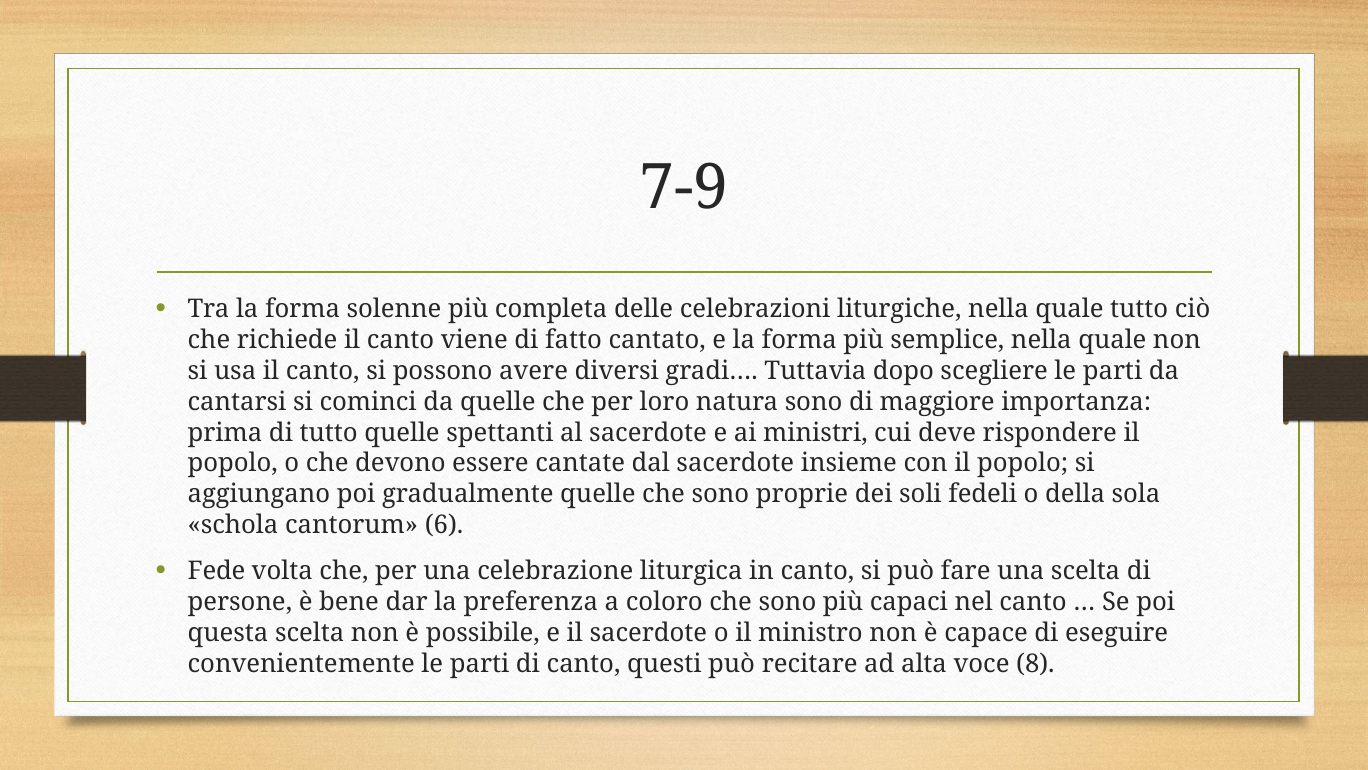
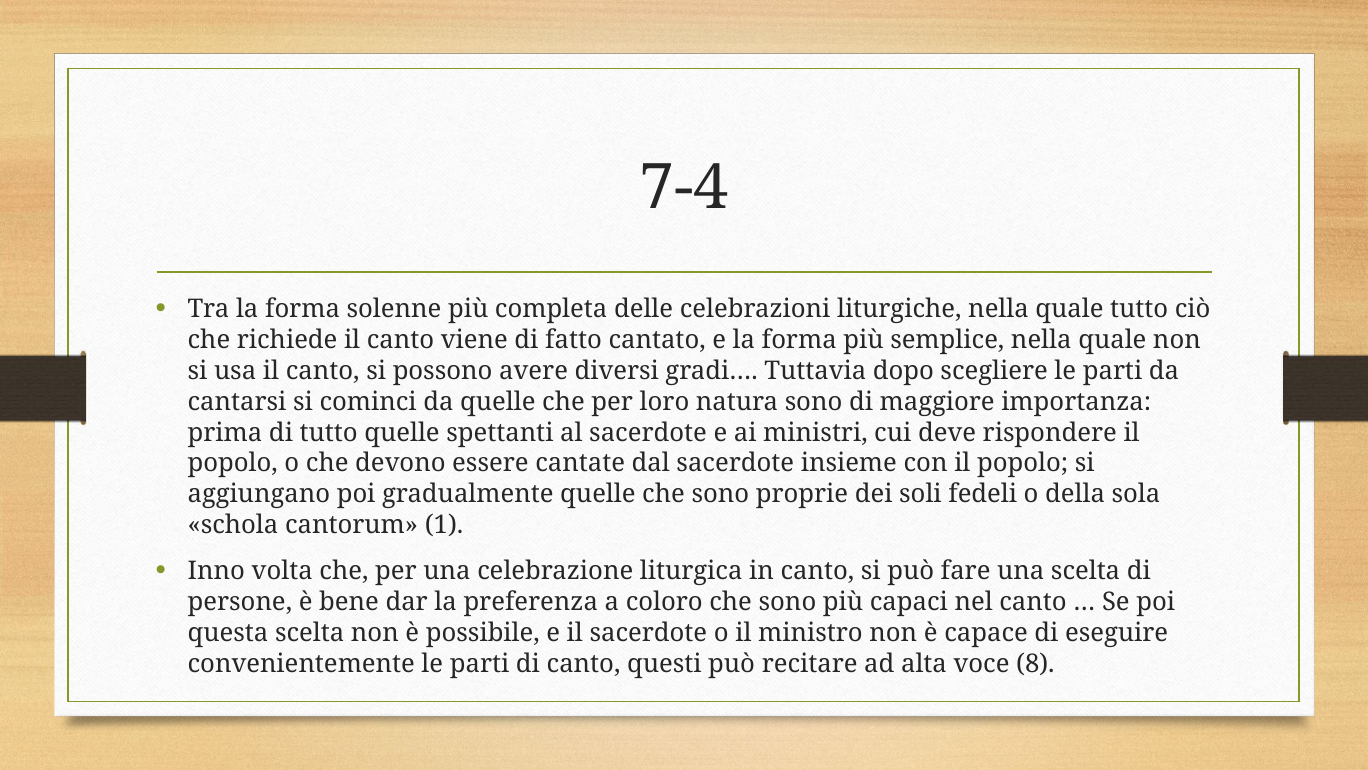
7-9: 7-9 -> 7-4 (684, 188)
6: 6 -> 1 (444, 525)
Fede: Fede -> Inno (216, 571)
